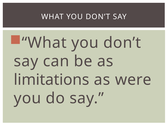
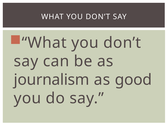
limitations: limitations -> journalism (52, 80)
were: were -> good (133, 80)
